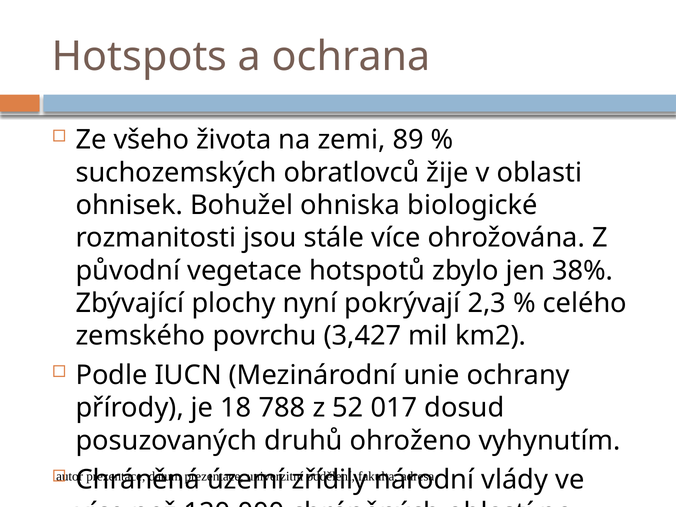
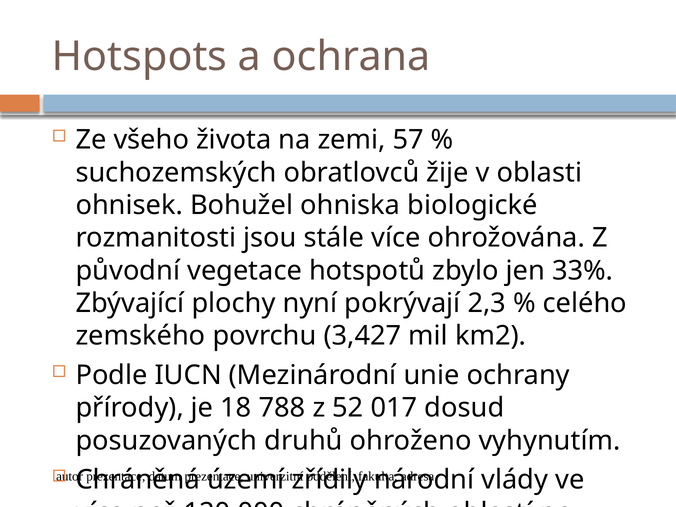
89: 89 -> 57 (408, 140)
38%: 38% -> 33% (583, 271)
